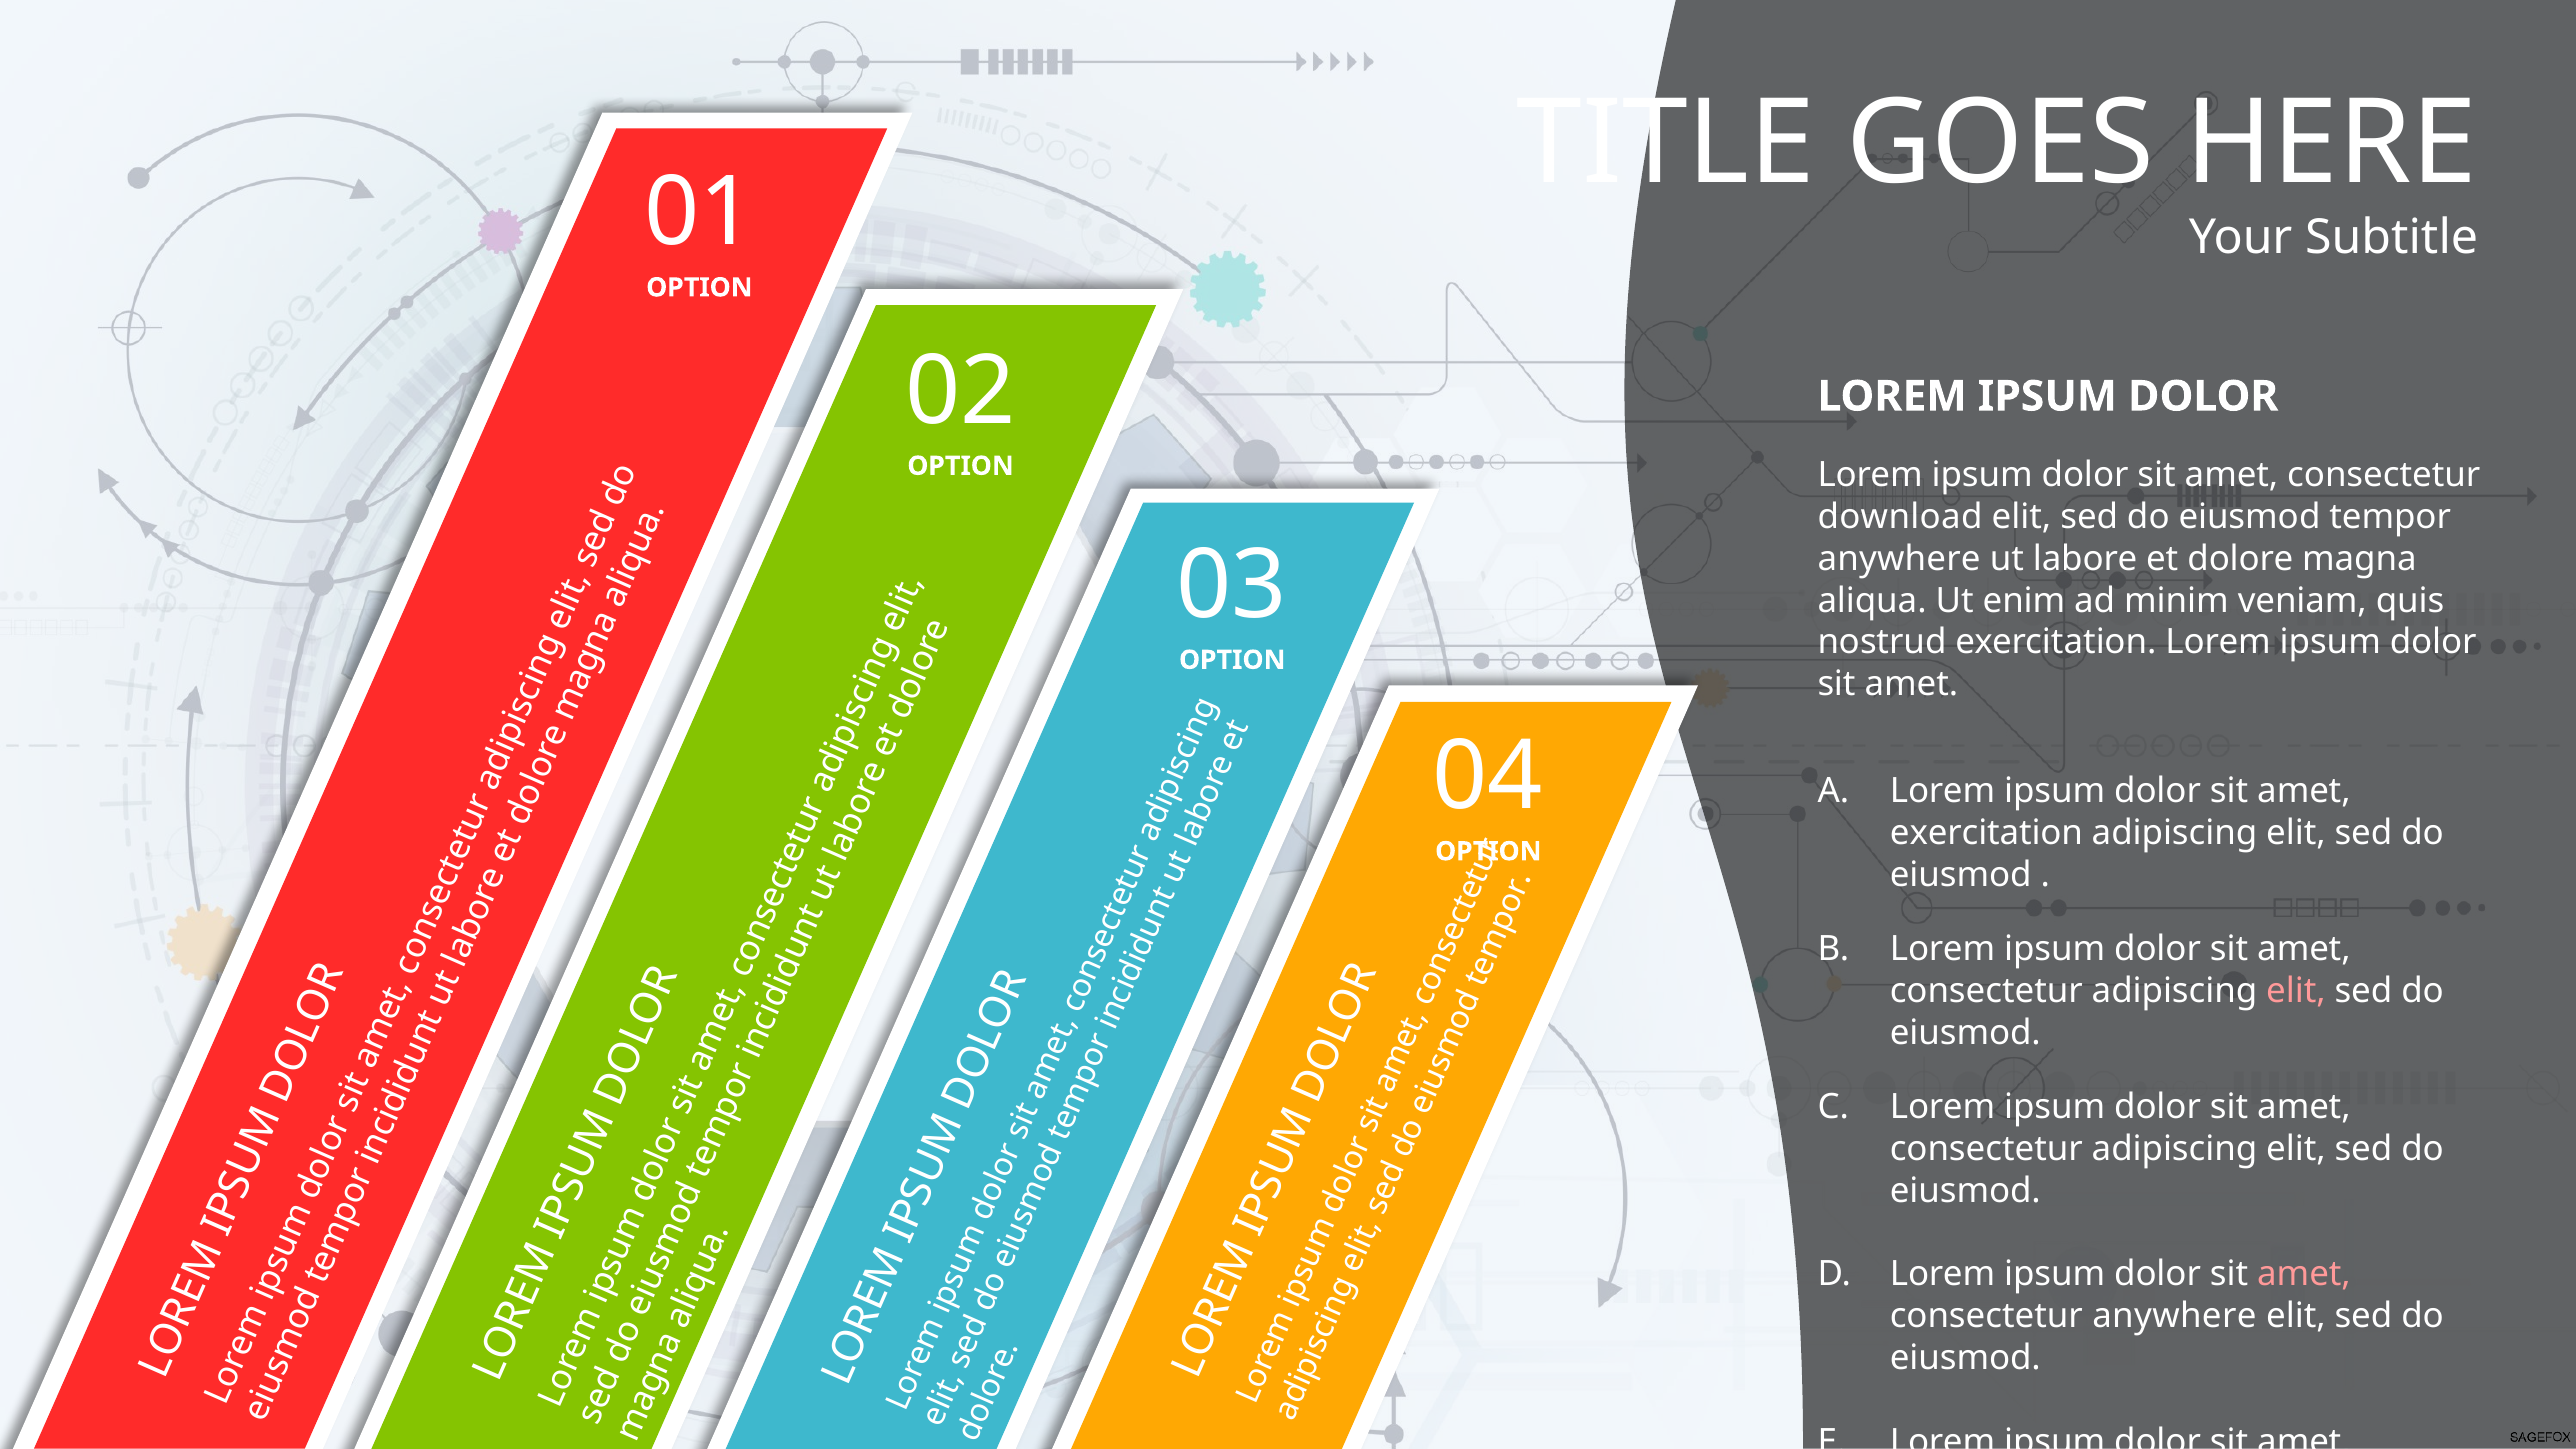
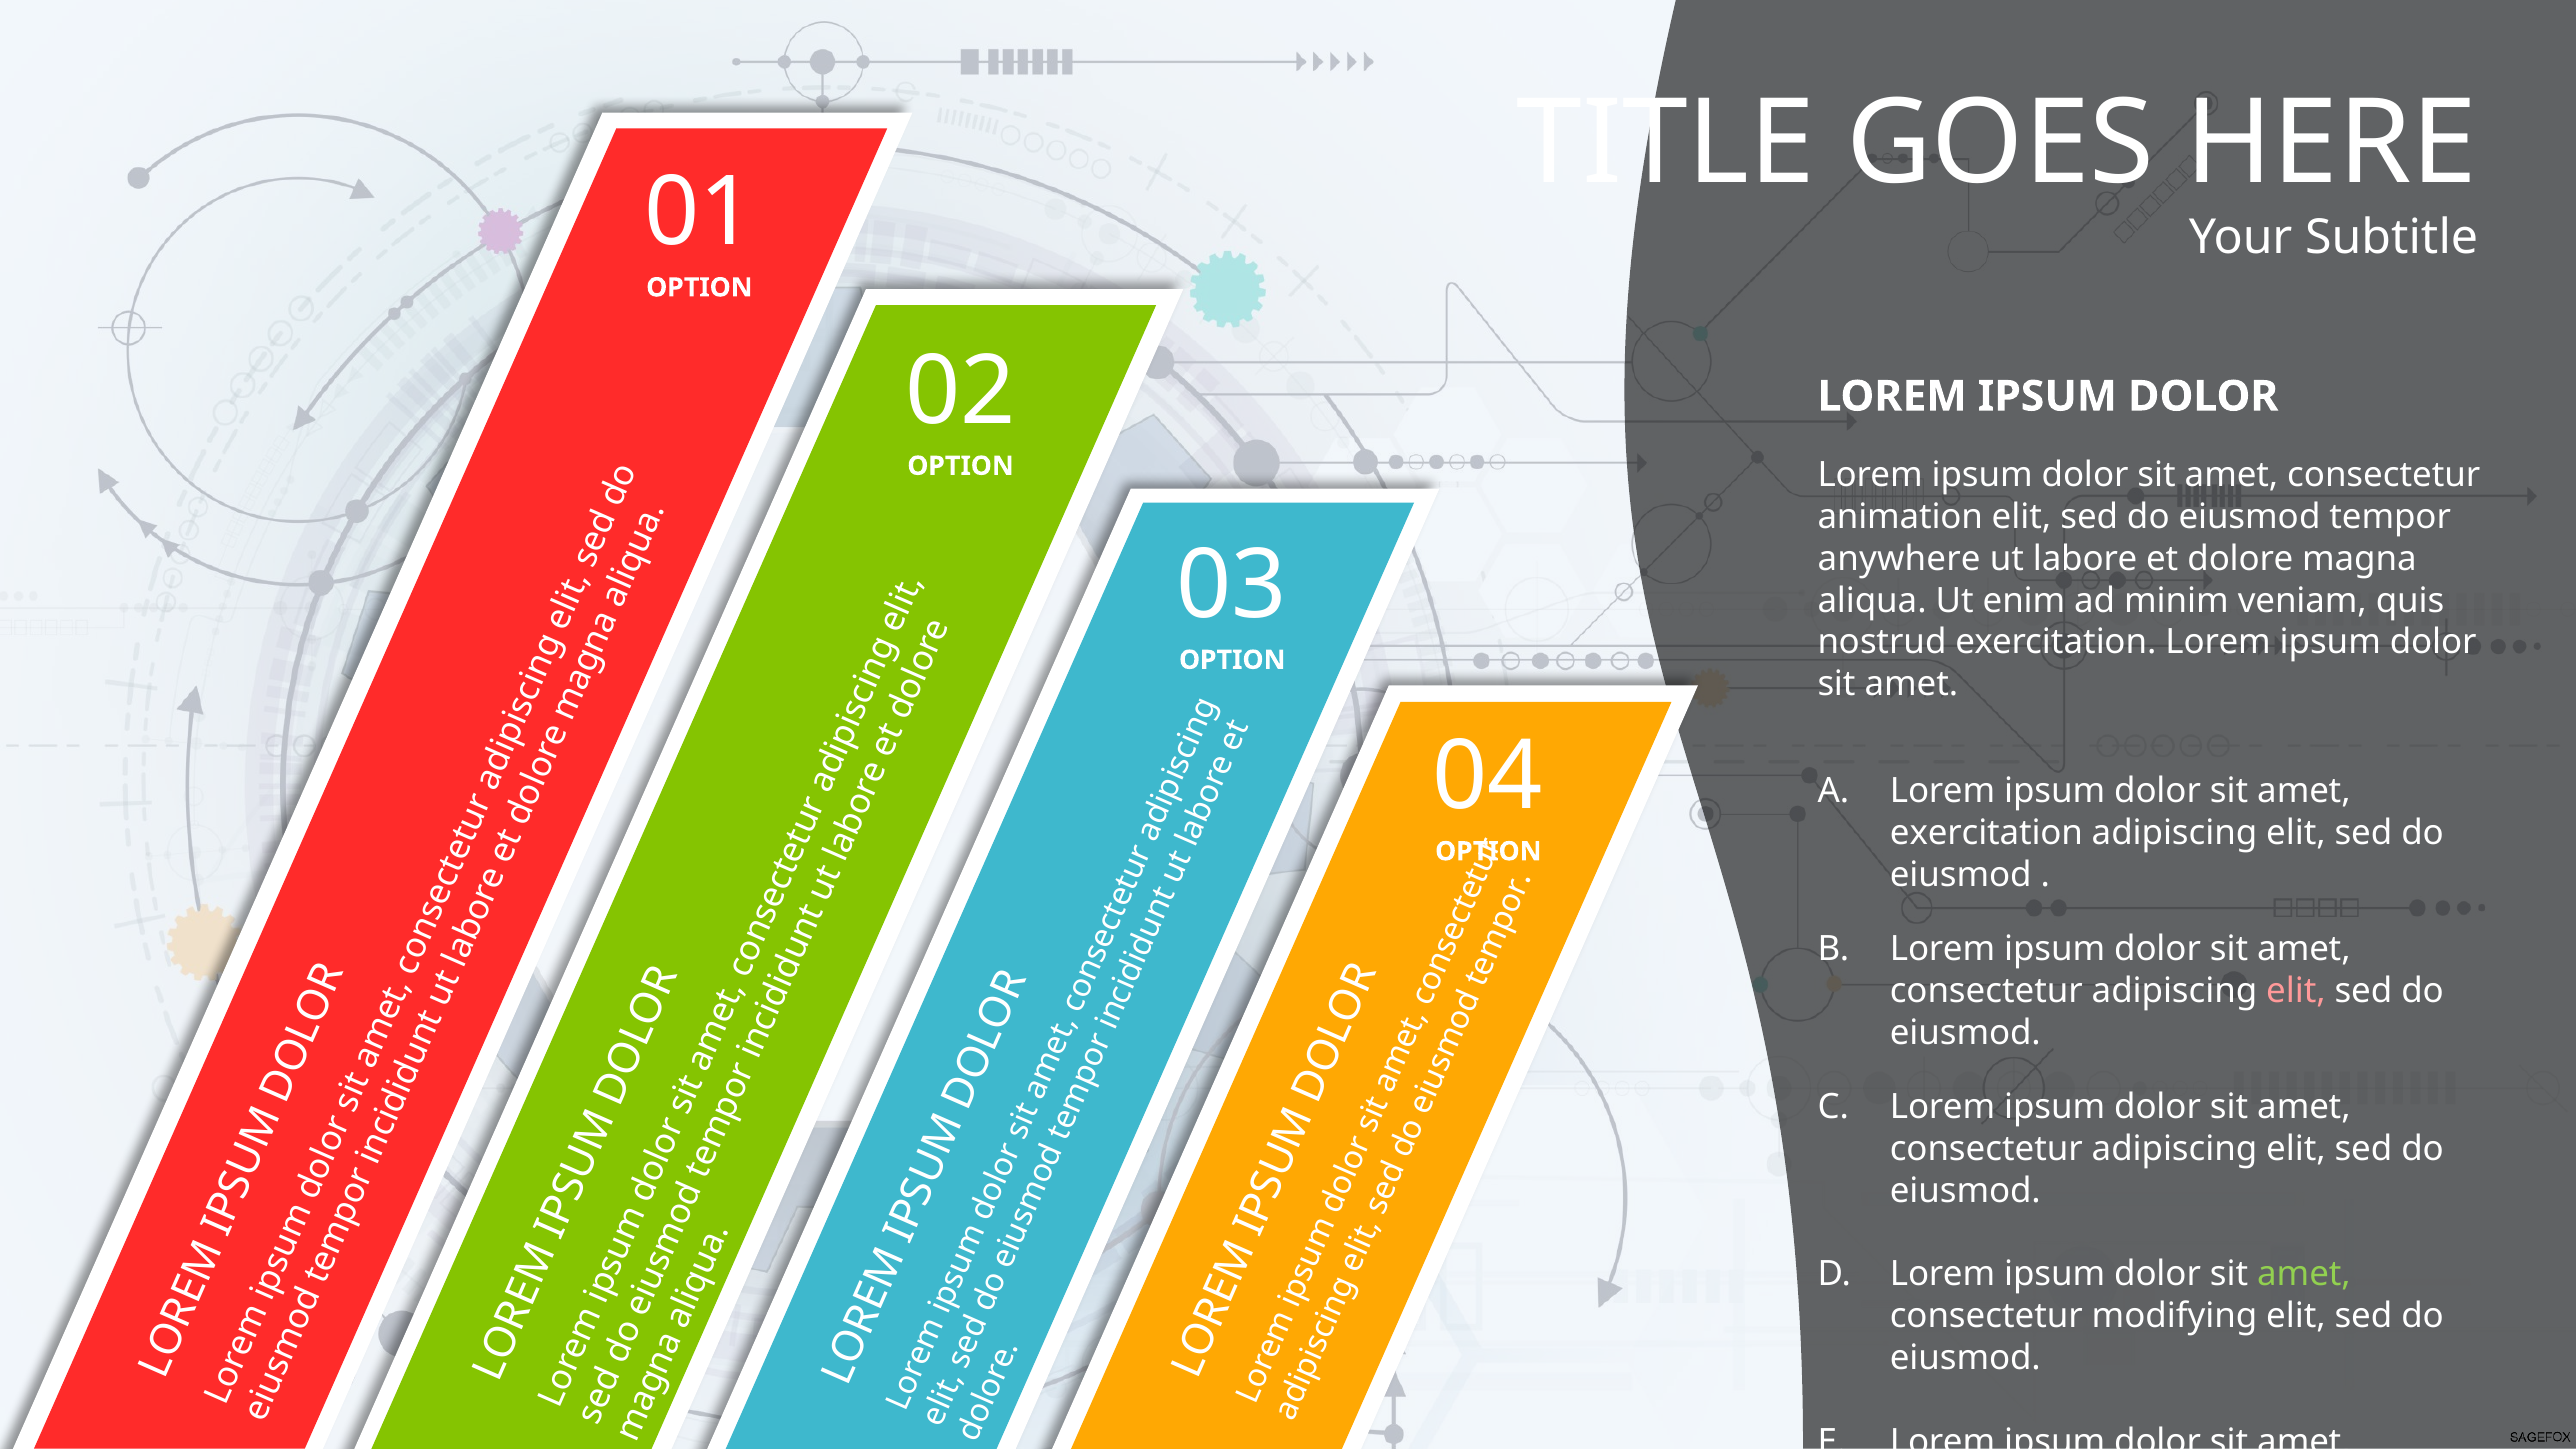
download: download -> animation (1900, 517)
amet colour: pink -> light green (2304, 1274)
consectetur anywhere: anywhere -> modifying (2175, 1316)
